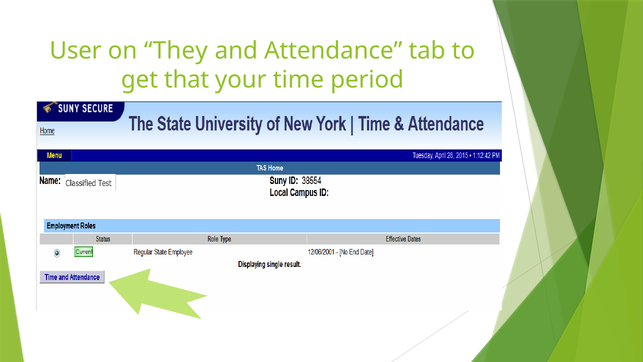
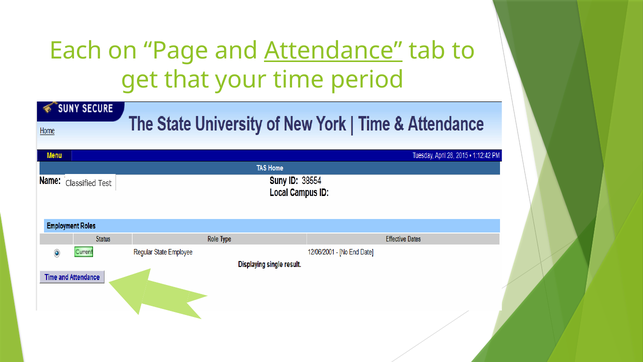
User: User -> Each (76, 51)
They: They -> Page (176, 51)
Attendance underline: none -> present (333, 51)
